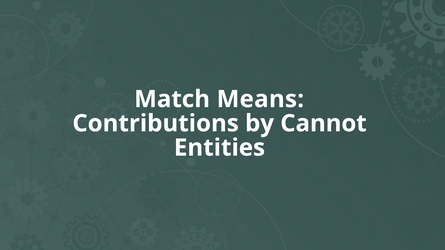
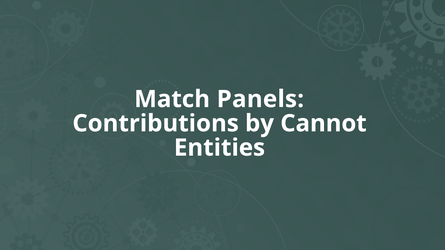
Means: Means -> Panels (260, 99)
